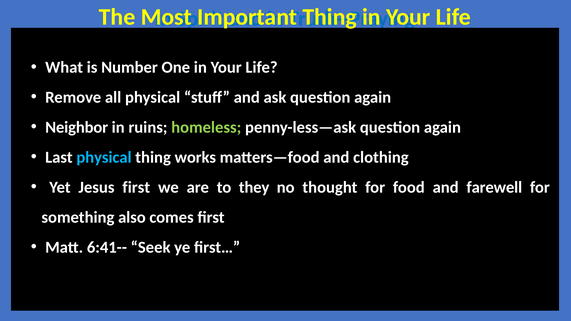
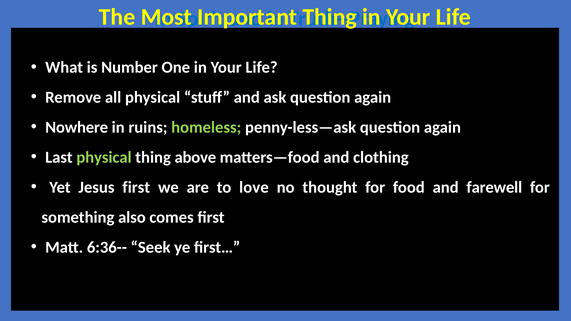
Neighbor: Neighbor -> Nowhere (77, 127)
physical colour: light blue -> light green (104, 157)
works: works -> above (195, 157)
they: they -> love (254, 187)
6:41--: 6:41-- -> 6:36-- (107, 247)
